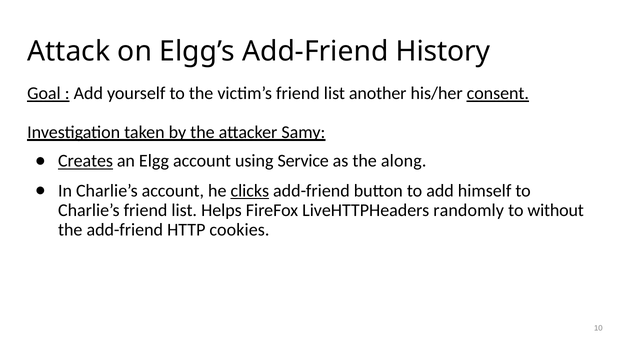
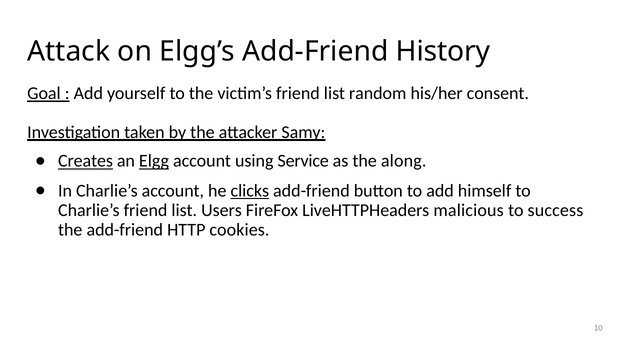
another: another -> random (378, 94)
consent underline: present -> none (498, 94)
Elgg underline: none -> present (154, 161)
Helps: Helps -> Users (221, 210)
randomly: randomly -> malicious (469, 210)
without: without -> success (555, 210)
